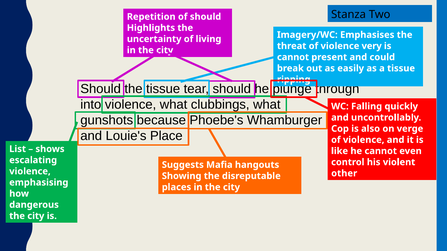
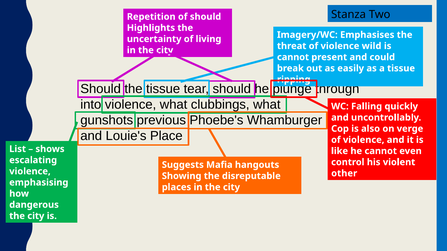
very: very -> wild (372, 46)
because: because -> previous (161, 120)
